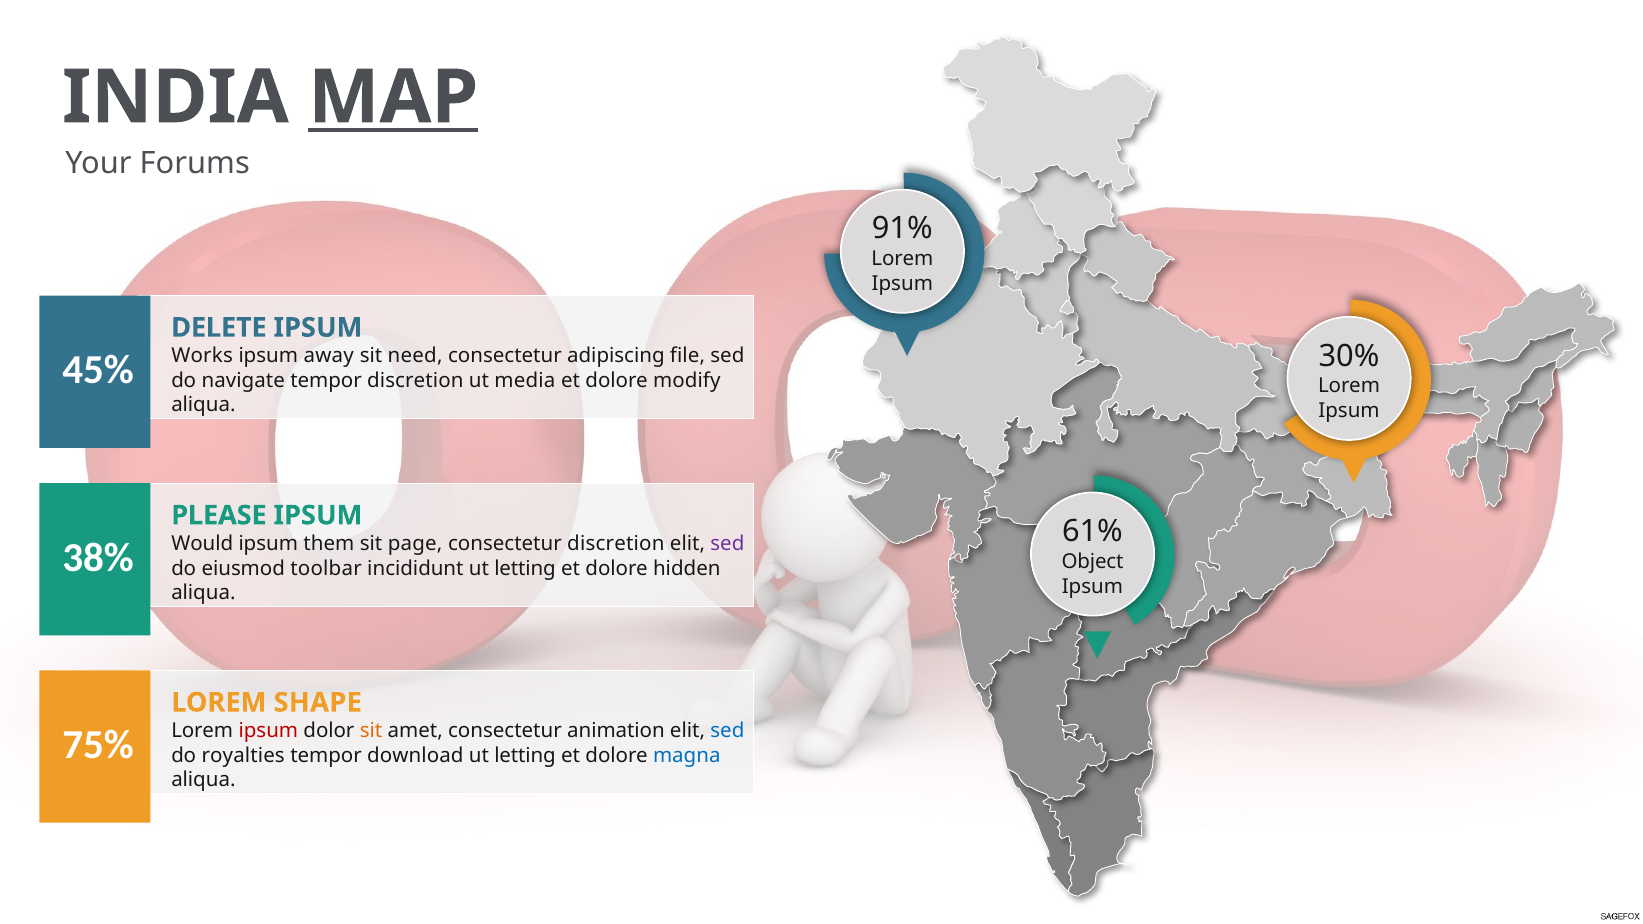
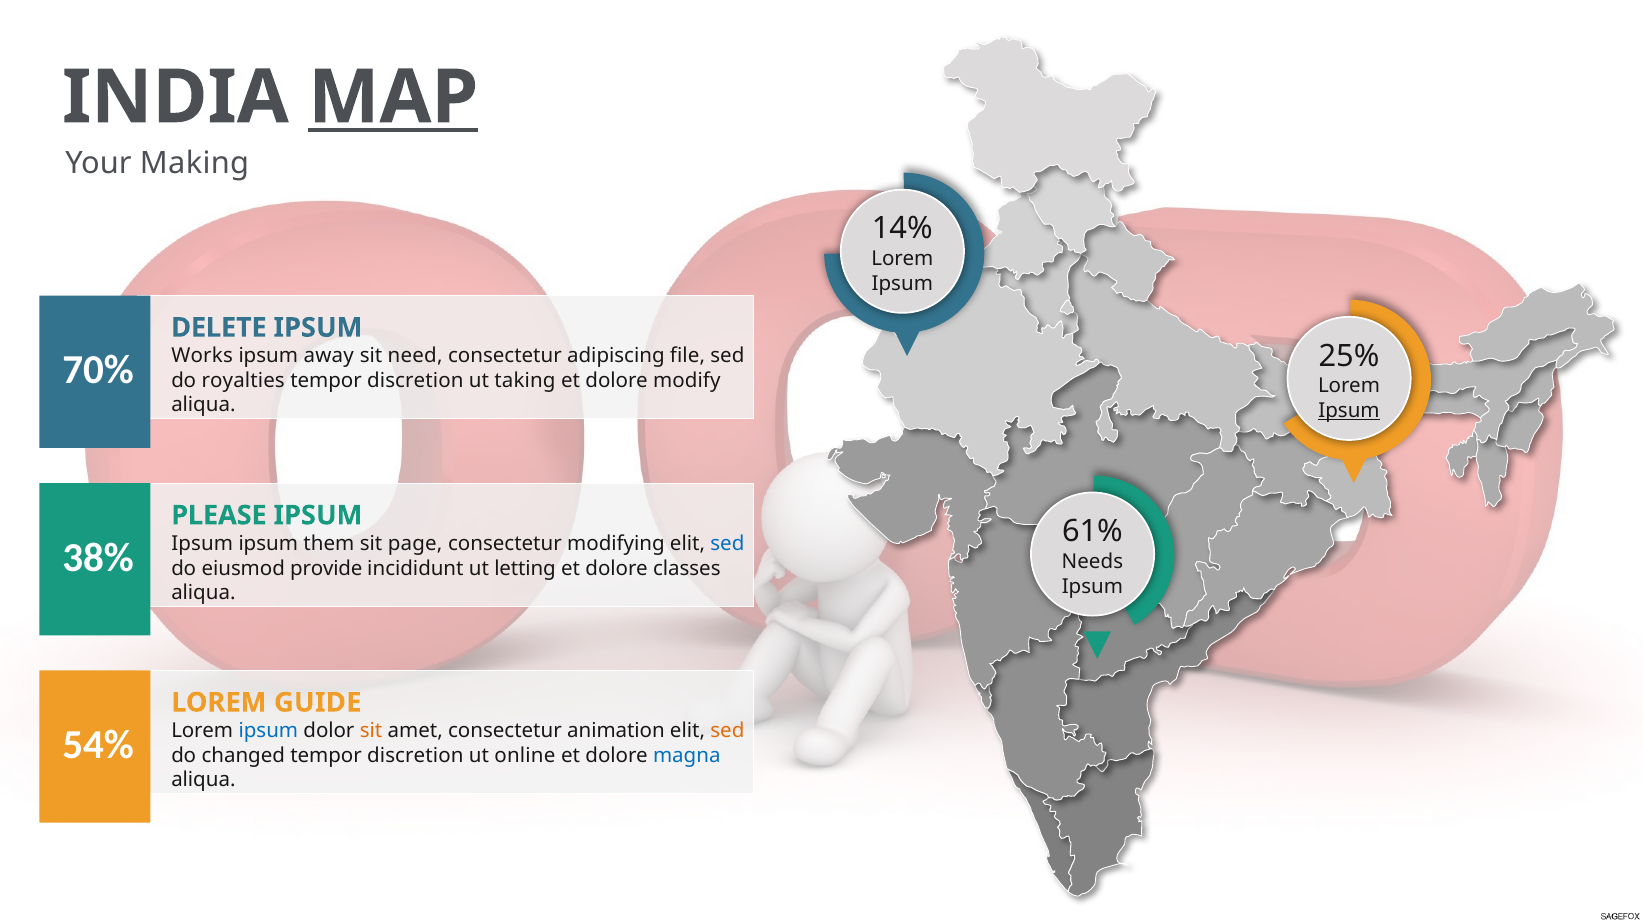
Forums: Forums -> Making (195, 163)
91%: 91% -> 14% (902, 229)
30%: 30% -> 25% (1349, 356)
45%: 45% -> 70% (98, 370)
navigate: navigate -> royalties (243, 381)
media: media -> taking (525, 381)
Ipsum underline: none -> present (1349, 411)
Would: Would -> Ipsum (202, 544)
consectetur discretion: discretion -> modifying (616, 544)
sed colour: purple -> blue (727, 544)
Object: Object -> Needs (1092, 562)
toolbar: toolbar -> provide (326, 568)
hidden: hidden -> classes (687, 568)
SHAPE: SHAPE -> GUIDE (318, 703)
ipsum colour: red -> blue (268, 731)
sed colour: blue -> orange (727, 731)
75%: 75% -> 54% (98, 745)
royalties: royalties -> changed (243, 756)
download: download -> discretion (415, 756)
letting: letting -> online (525, 756)
